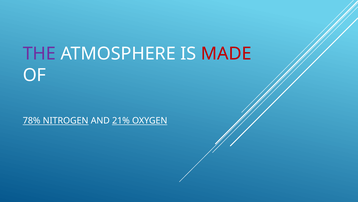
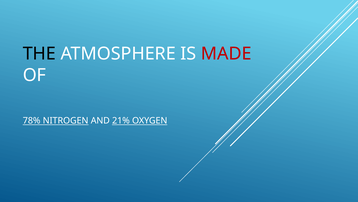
THE colour: purple -> black (39, 54)
